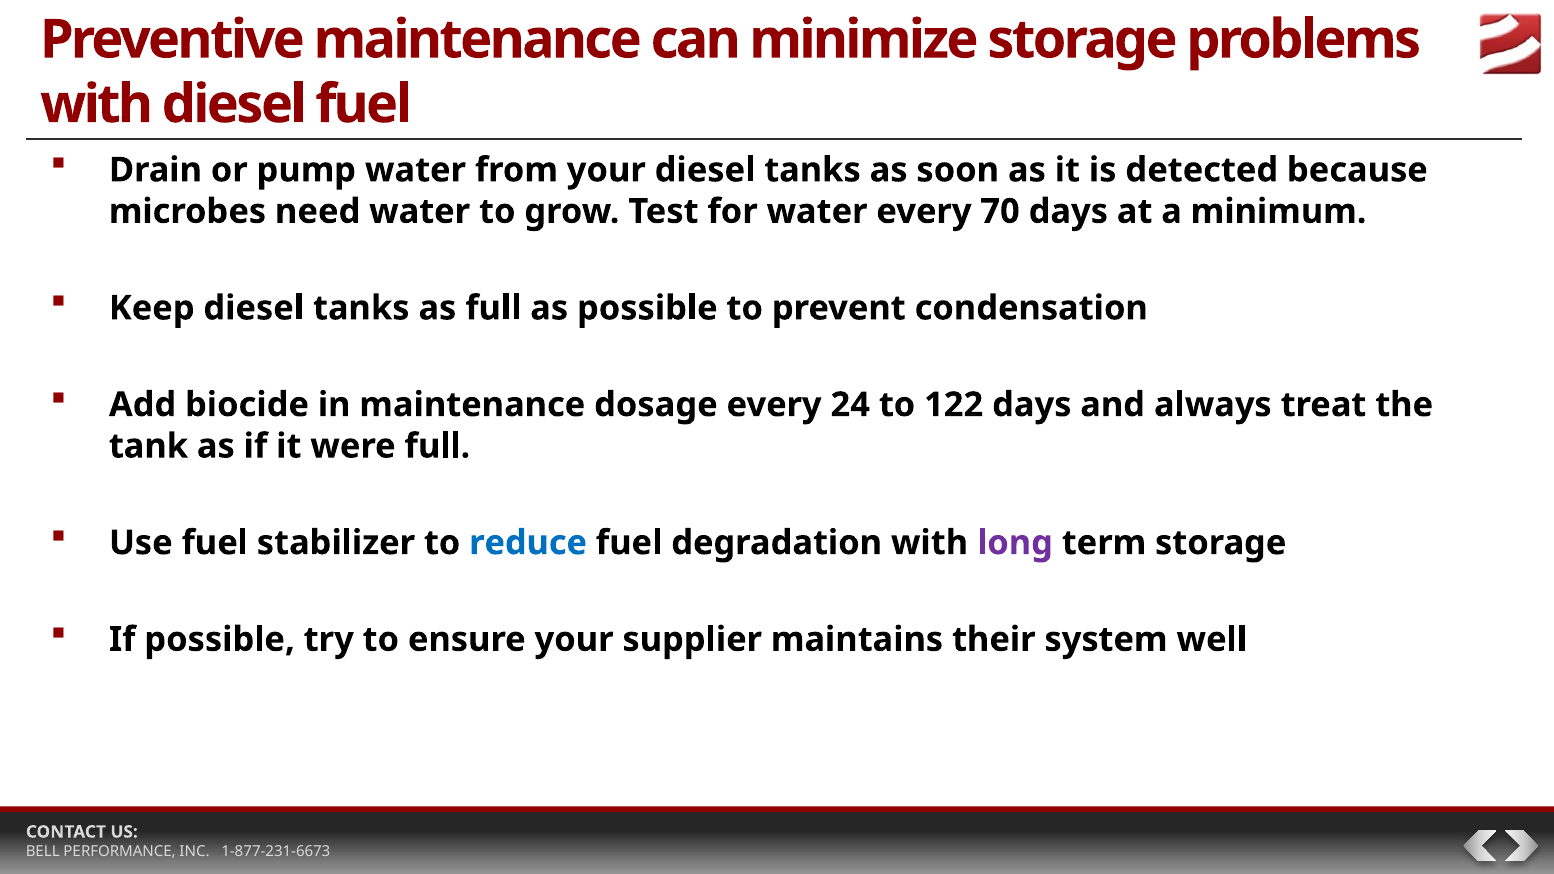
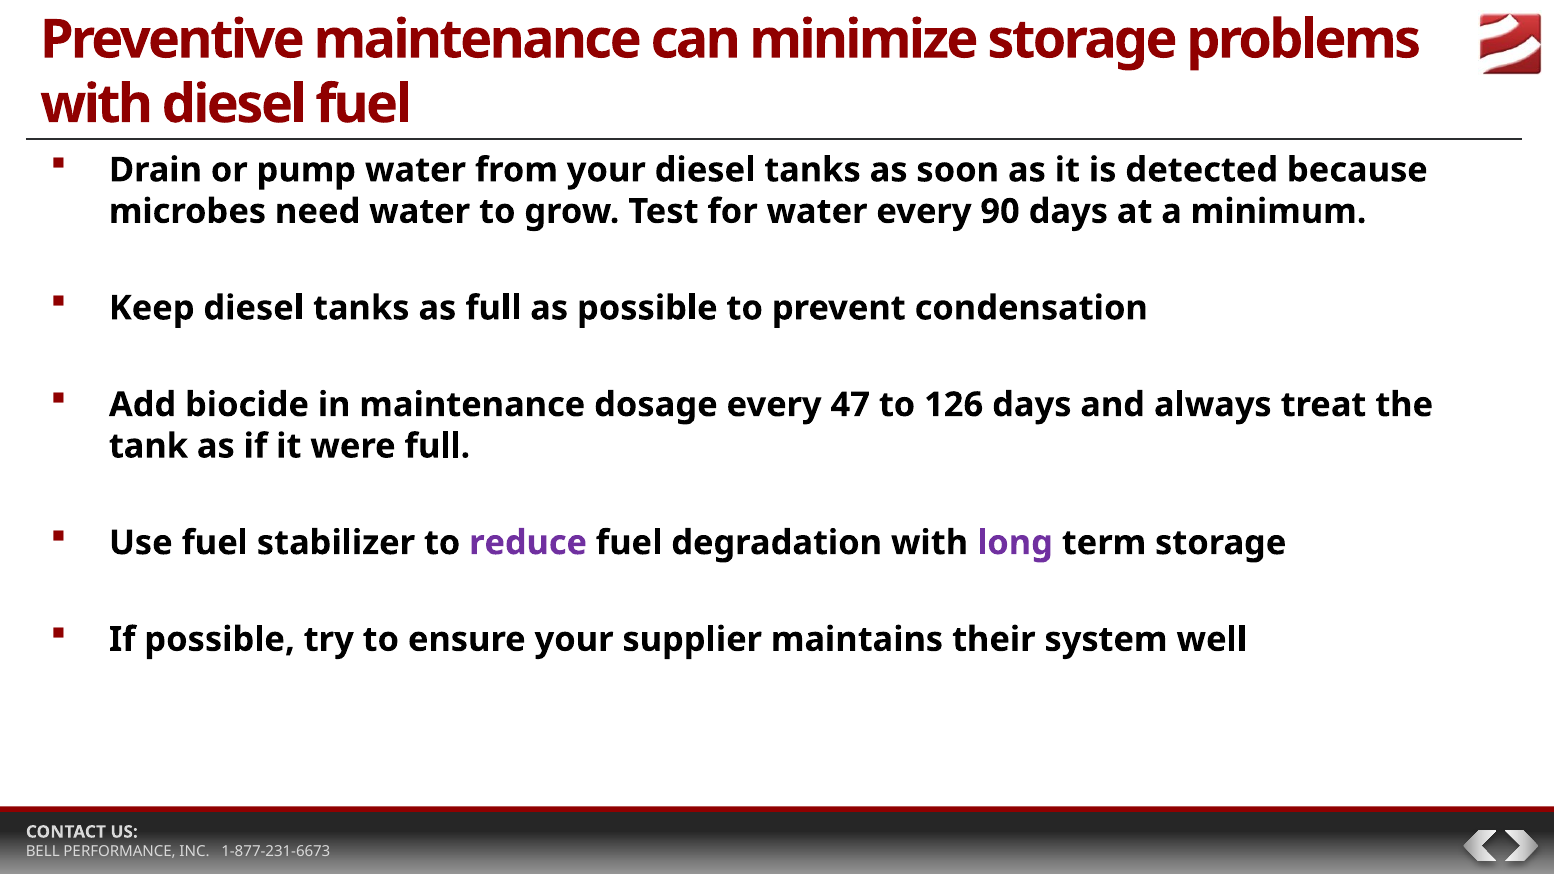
70: 70 -> 90 (1000, 211)
24: 24 -> 47 (850, 405)
122: 122 -> 126 (954, 405)
reduce colour: blue -> purple (528, 543)
